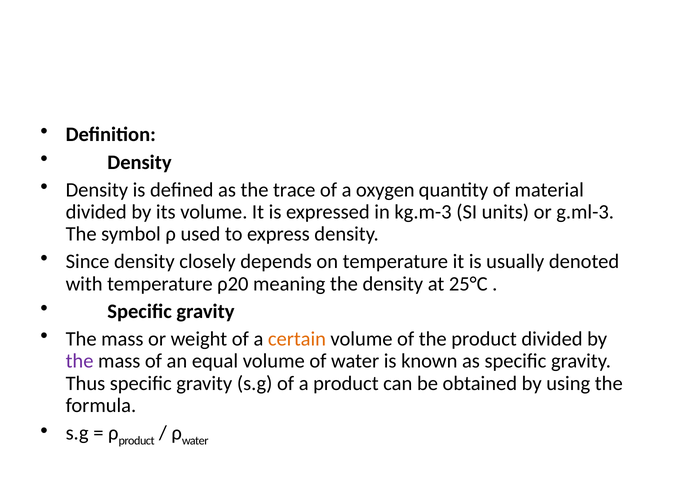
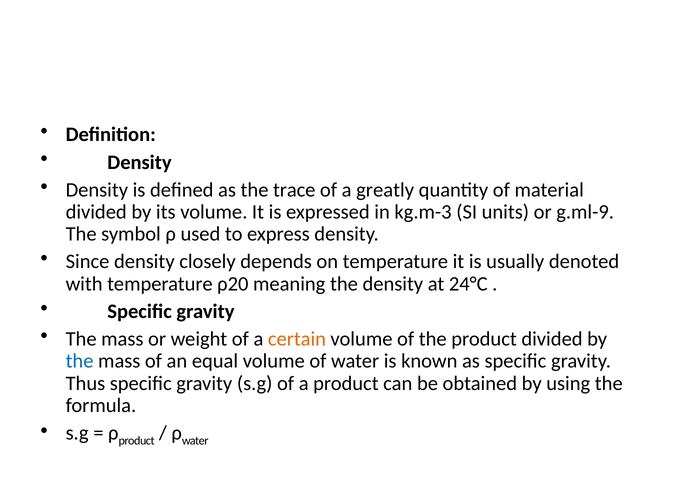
oxygen: oxygen -> greatly (385, 190)
g.ml-3: g.ml-3 -> g.ml-9 (585, 212)
25°C: 25°C -> 24°C (468, 284)
the colour: purple -> blue (80, 362)
